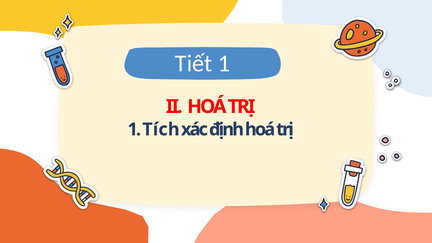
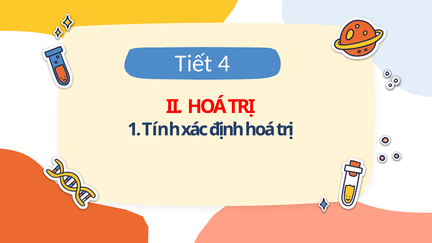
Tiết 1: 1 -> 4 (224, 63)
Tích: Tích -> Tính (161, 129)
